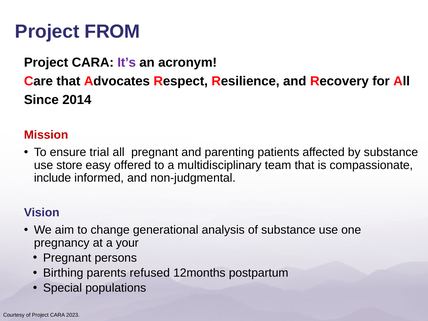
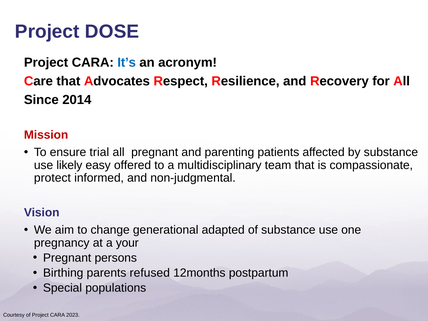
FROM: FROM -> DOSE (112, 32)
It’s colour: purple -> blue (127, 63)
store: store -> likely (69, 165)
include: include -> protect (52, 178)
analysis: analysis -> adapted (223, 230)
